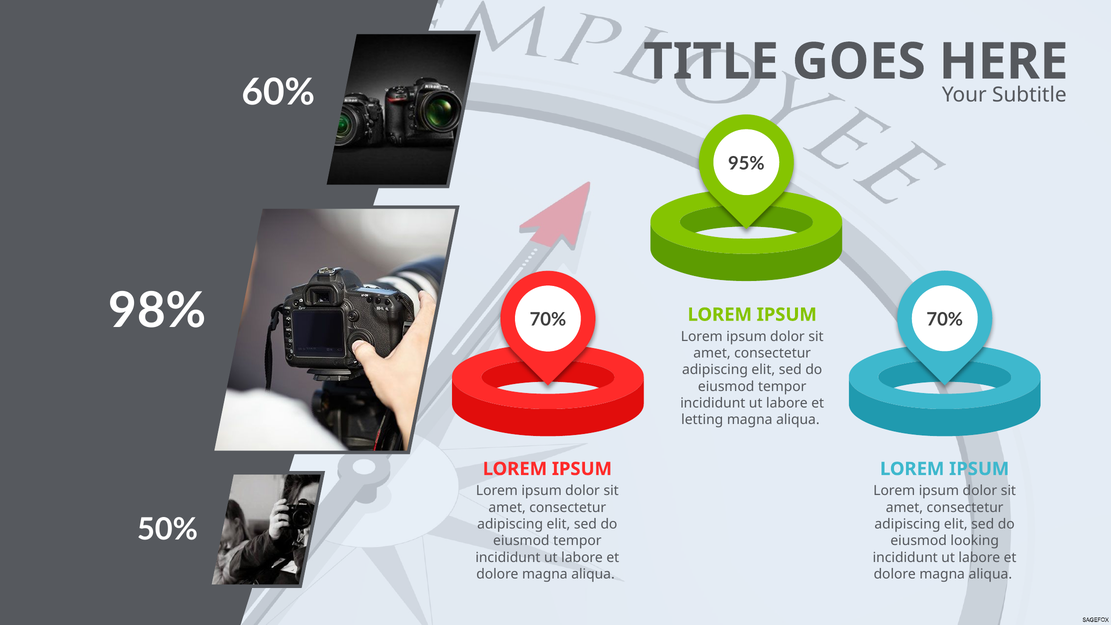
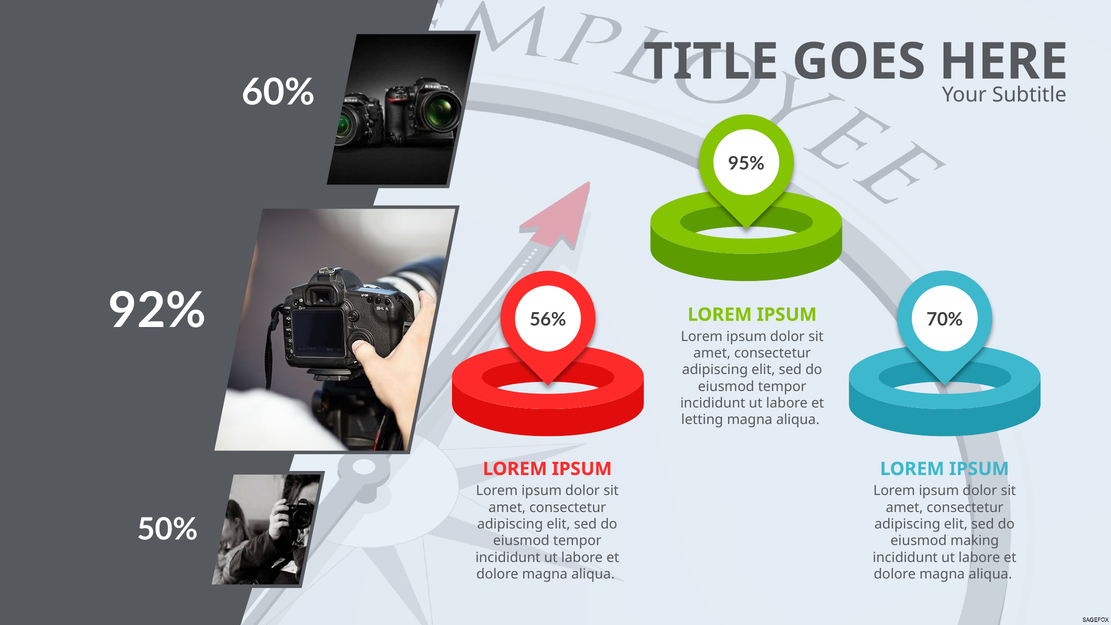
98%: 98% -> 92% (157, 311)
70%: 70% -> 56% (548, 320)
looking: looking -> making (975, 541)
